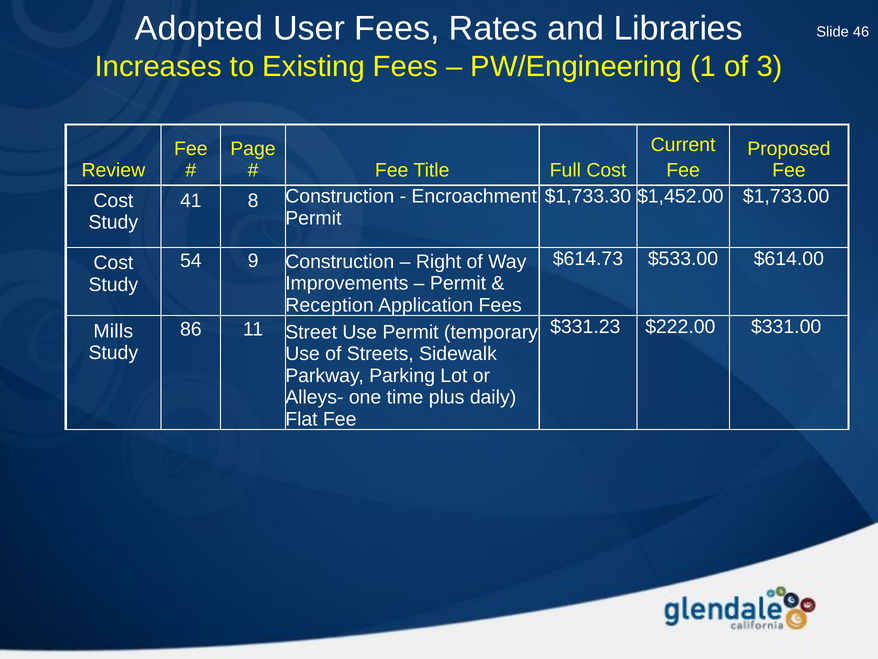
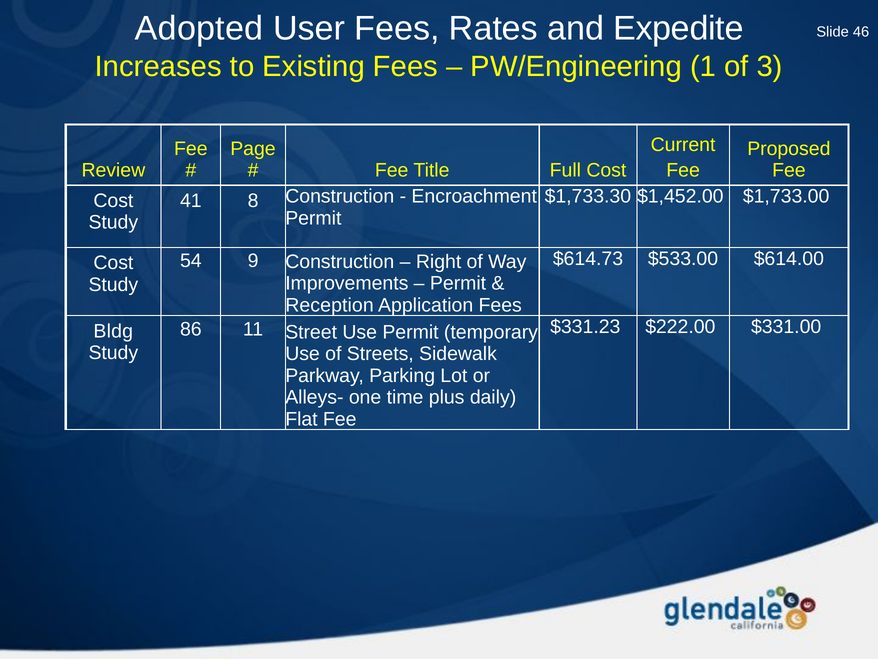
Libraries: Libraries -> Expedite (678, 29)
Mills: Mills -> Bldg (113, 331)
